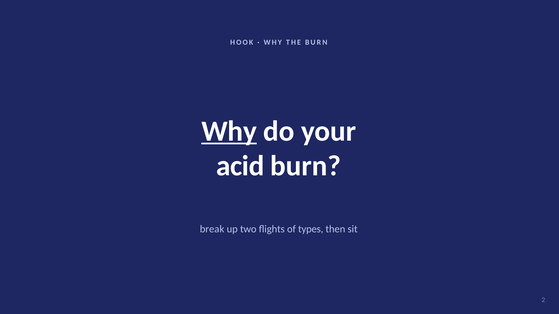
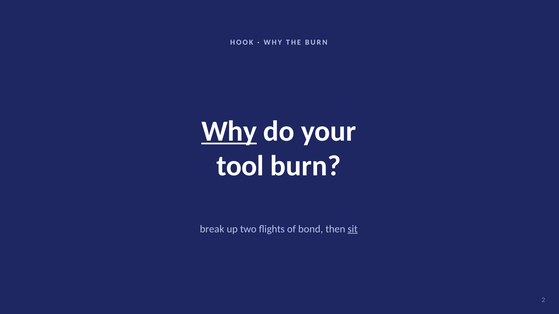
acid: acid -> tool (240, 166)
types: types -> bond (311, 229)
sit underline: none -> present (353, 229)
